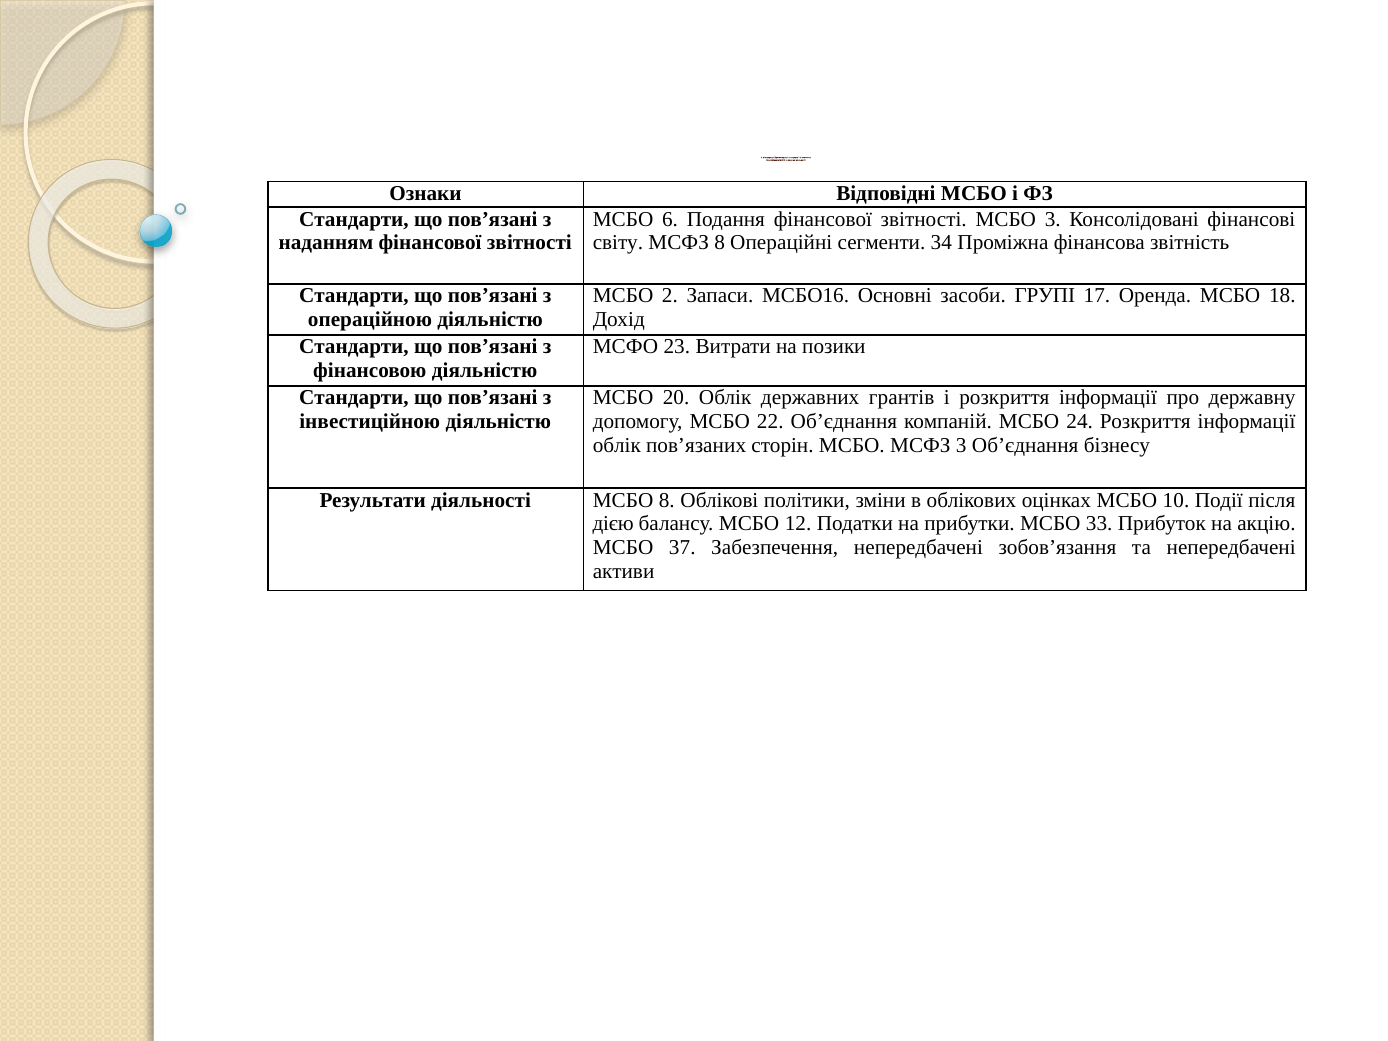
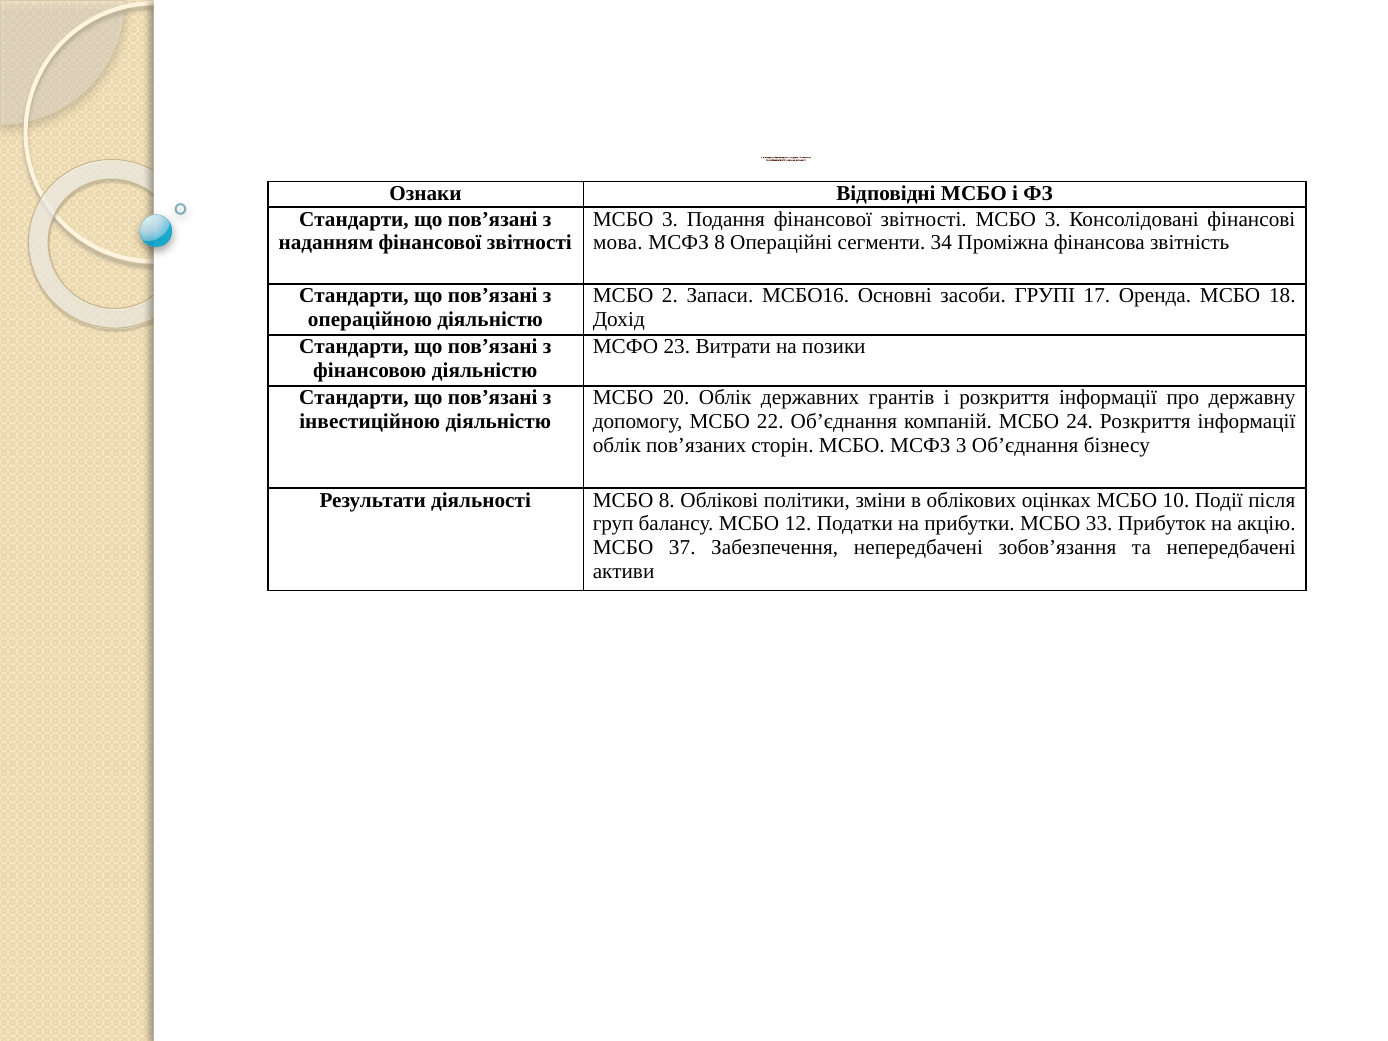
6: 6 -> 3 (670, 219)
світу: світу -> мова (618, 243)
дією: дією -> груп (613, 524)
